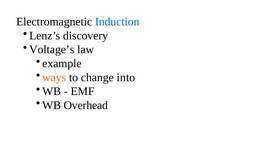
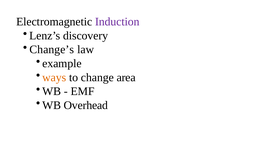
Induction colour: blue -> purple (117, 22)
Voltage’s: Voltage’s -> Change’s (52, 50)
into: into -> area (126, 77)
